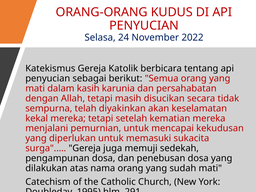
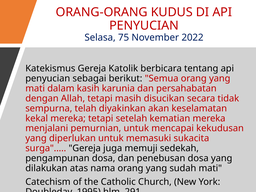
24: 24 -> 75 (124, 38)
